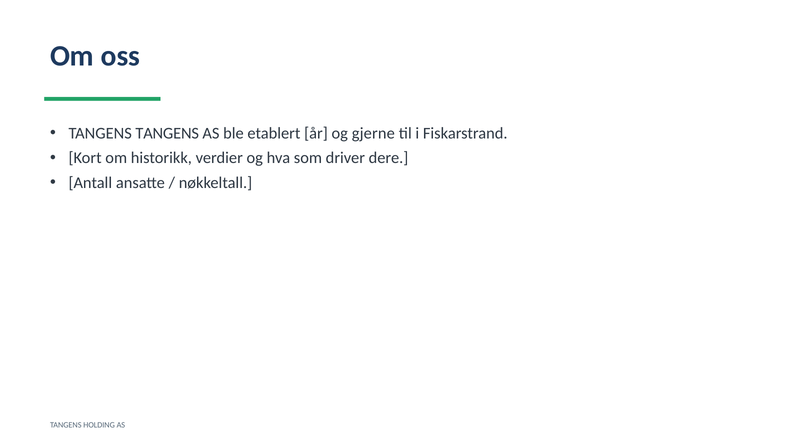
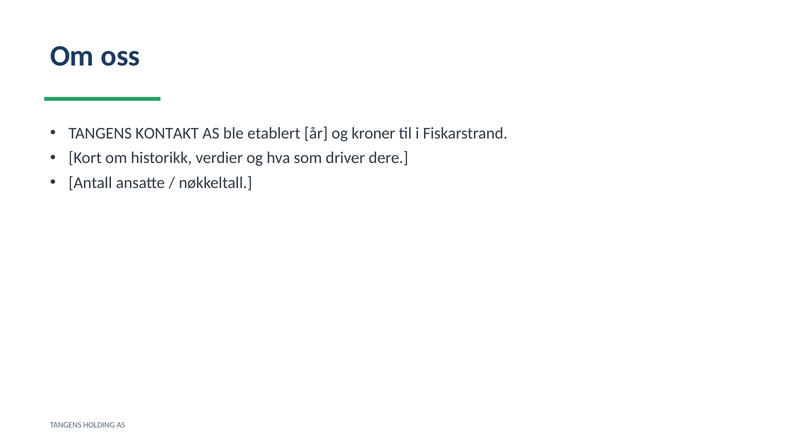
TANGENS TANGENS: TANGENS -> KONTAKT (167, 133)
gjerne: gjerne -> kroner (373, 133)
